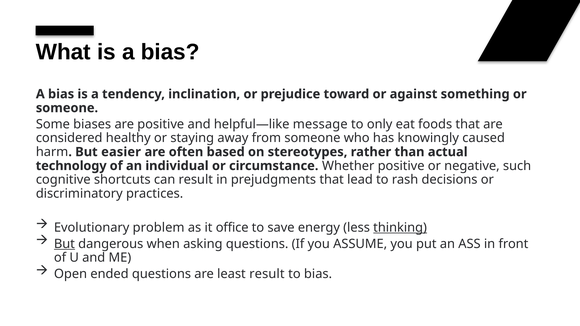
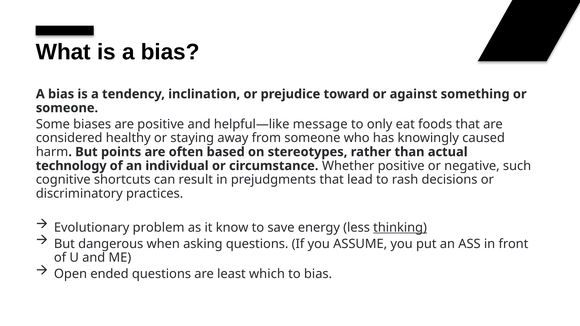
easier: easier -> points (121, 152)
office: office -> know (232, 228)
But underline: present -> none (64, 244)
least result: result -> which (267, 274)
